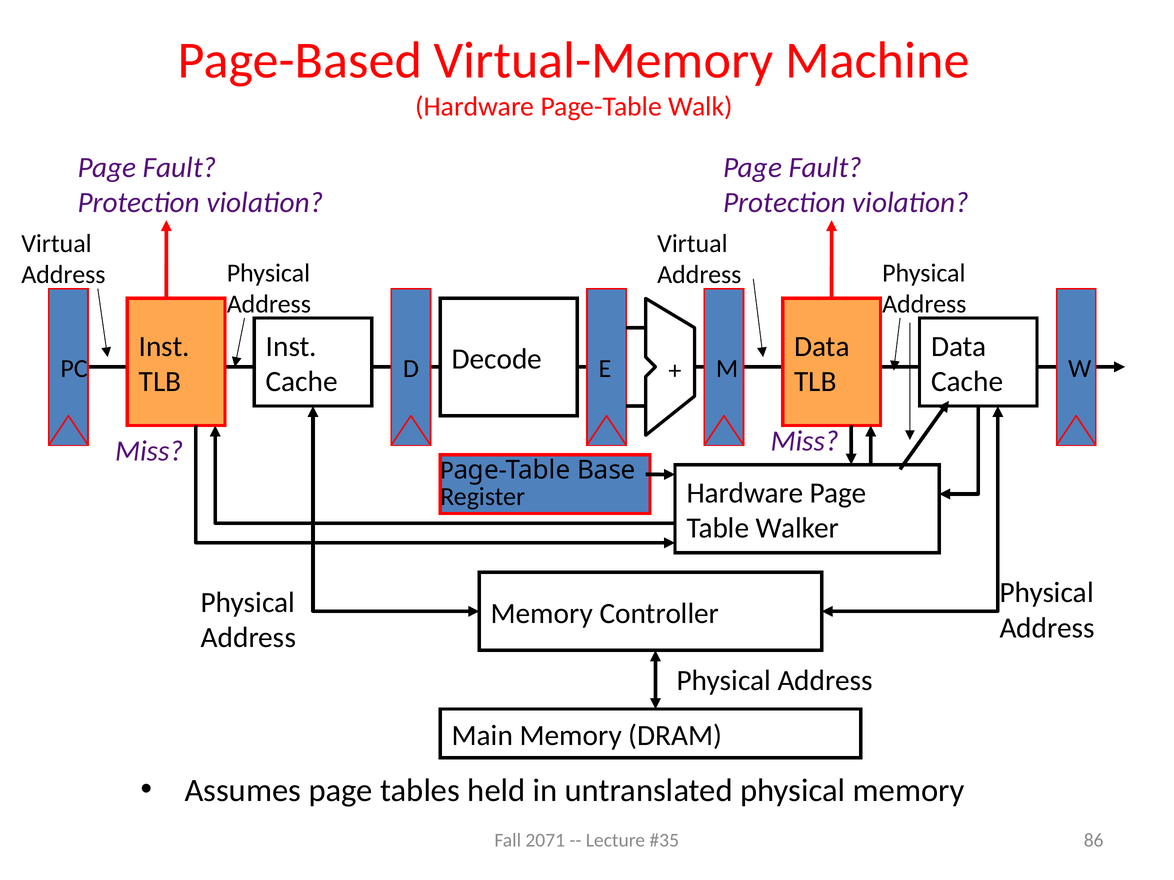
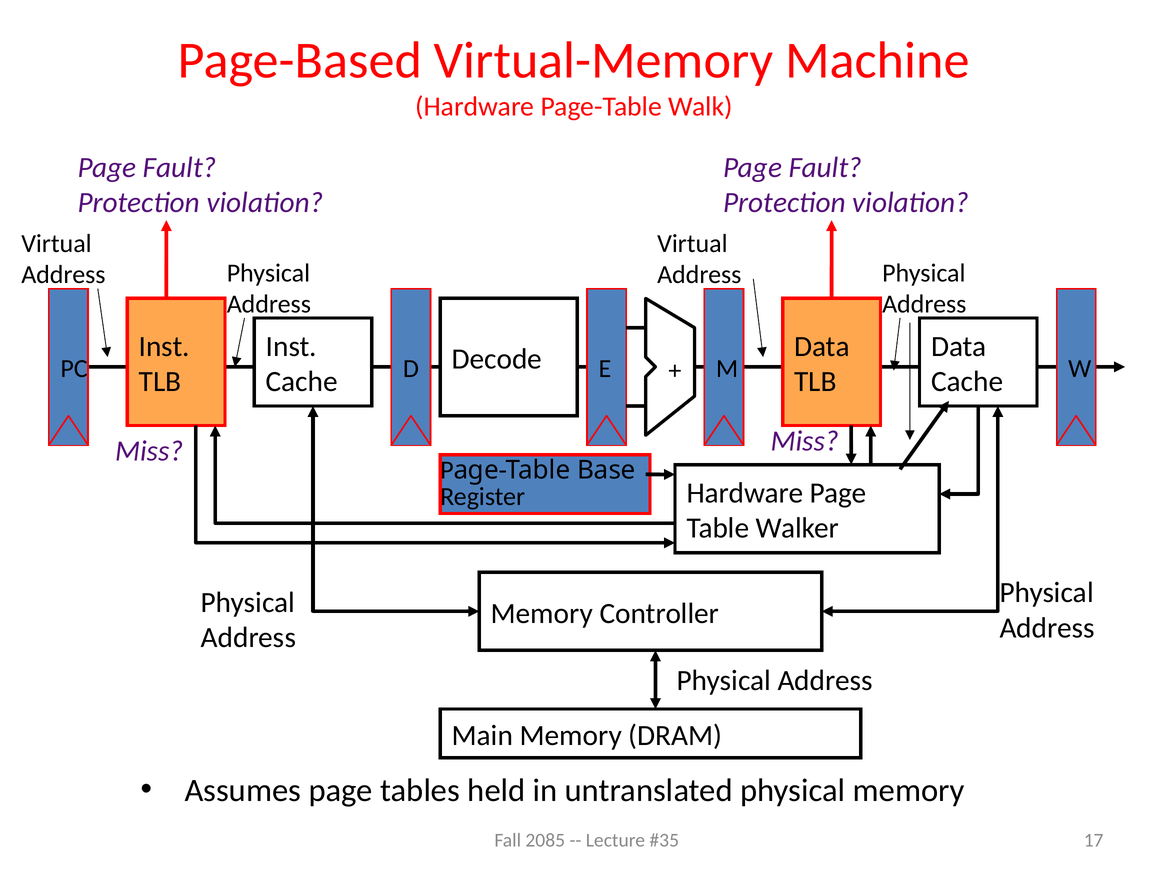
2071: 2071 -> 2085 (545, 841)
86: 86 -> 17 (1094, 841)
